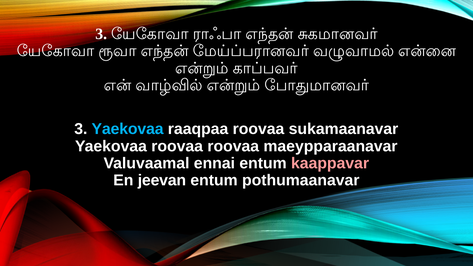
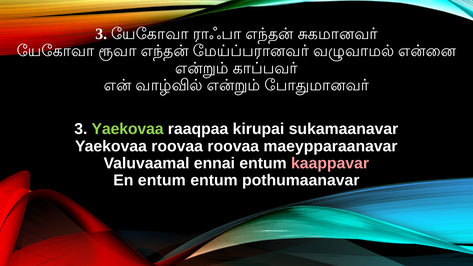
Yaekovaa colour: light blue -> light green (128, 129)
raaqpaa roovaa: roovaa -> kirupai (258, 129)
En jeevan: jeevan -> entum (162, 180)
